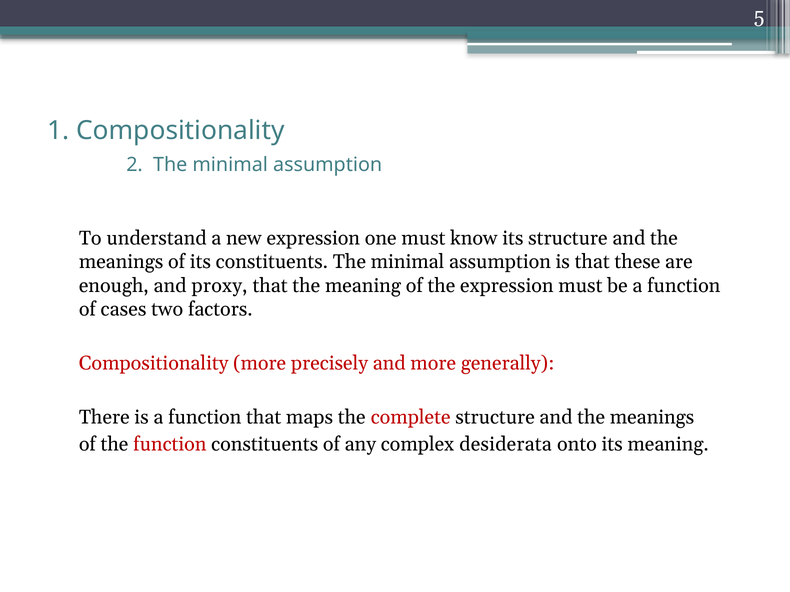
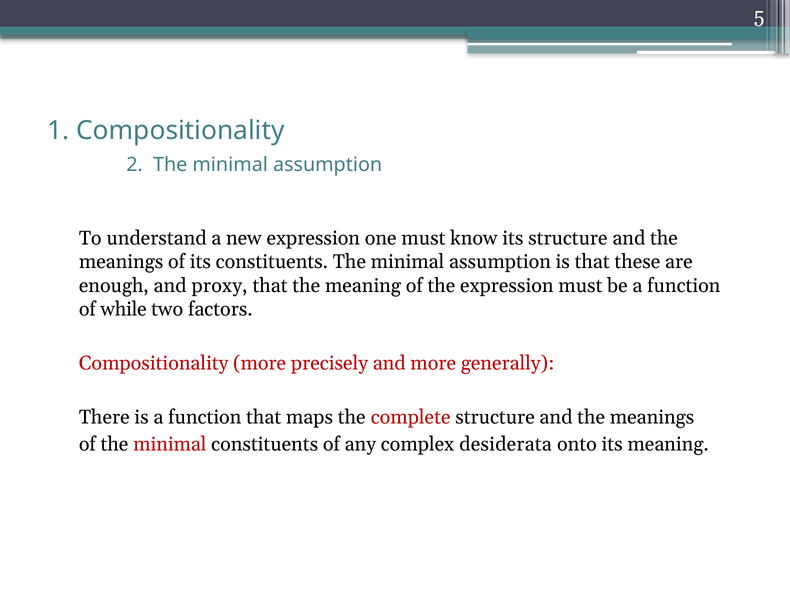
cases: cases -> while (124, 310)
of the function: function -> minimal (170, 445)
